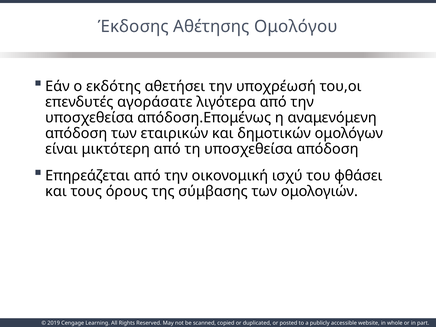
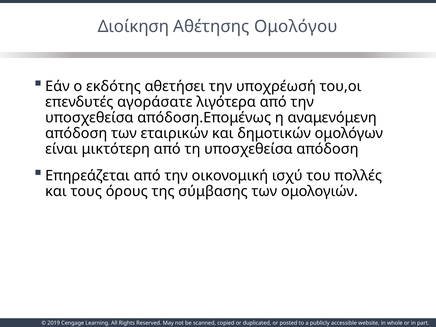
Έκδοσης: Έκδοσης -> Διοίκηση (133, 27)
φθάσει: φθάσει -> πολλές (358, 176)
